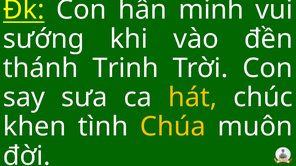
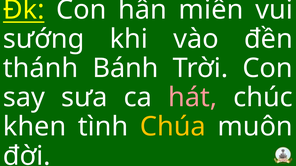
minh: minh -> miên (211, 10)
Trinh: Trinh -> Bánh (126, 68)
hát colour: yellow -> pink (193, 98)
